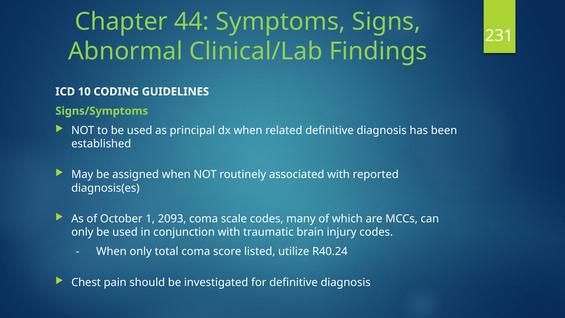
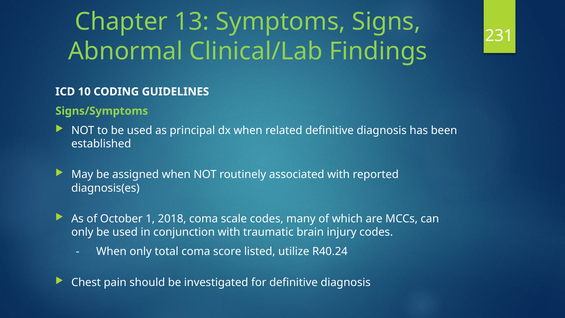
44: 44 -> 13 (192, 22)
2093: 2093 -> 2018 (172, 219)
